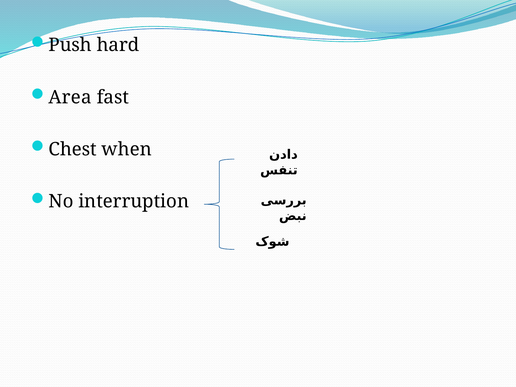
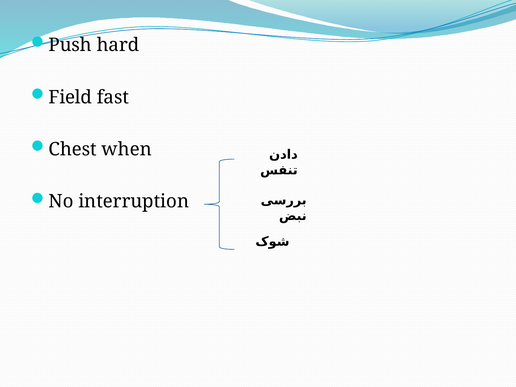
Area: Area -> Field (70, 97)
